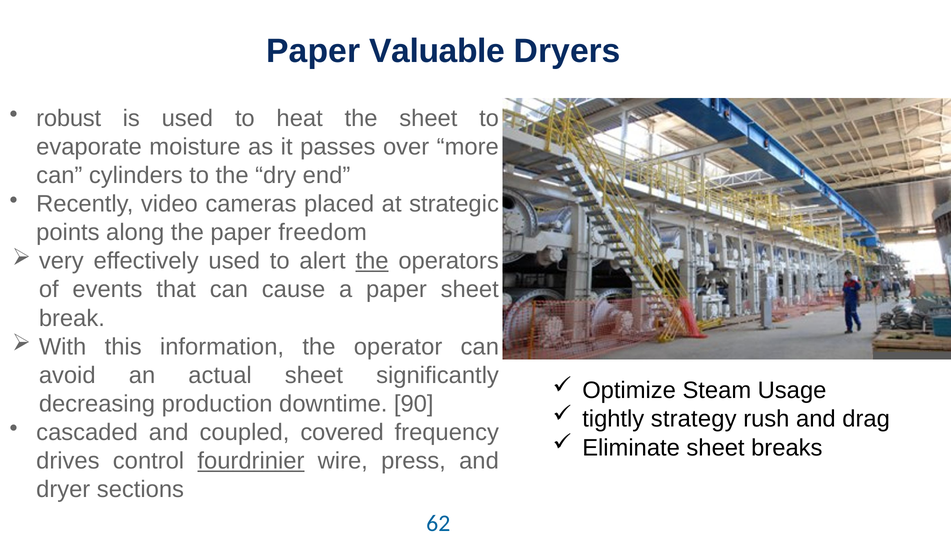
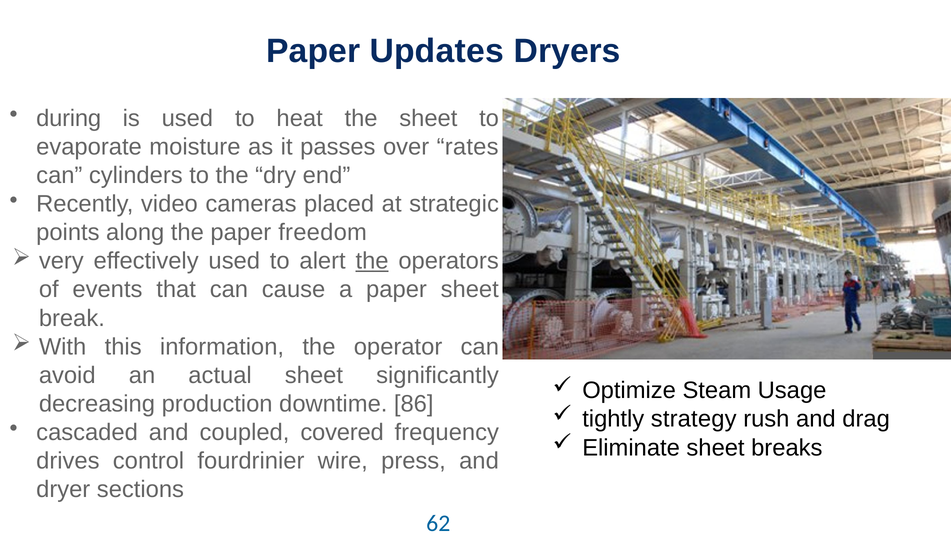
Valuable: Valuable -> Updates (437, 51)
robust: robust -> during (69, 118)
more: more -> rates (468, 147)
90: 90 -> 86 (414, 404)
fourdrinier underline: present -> none (251, 461)
